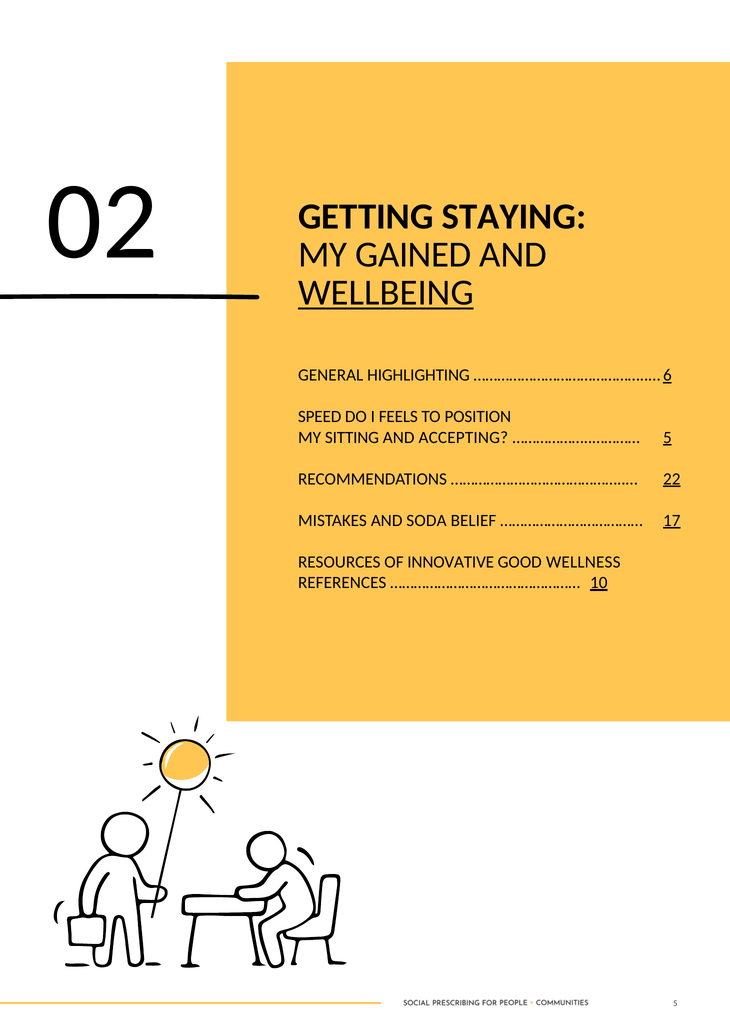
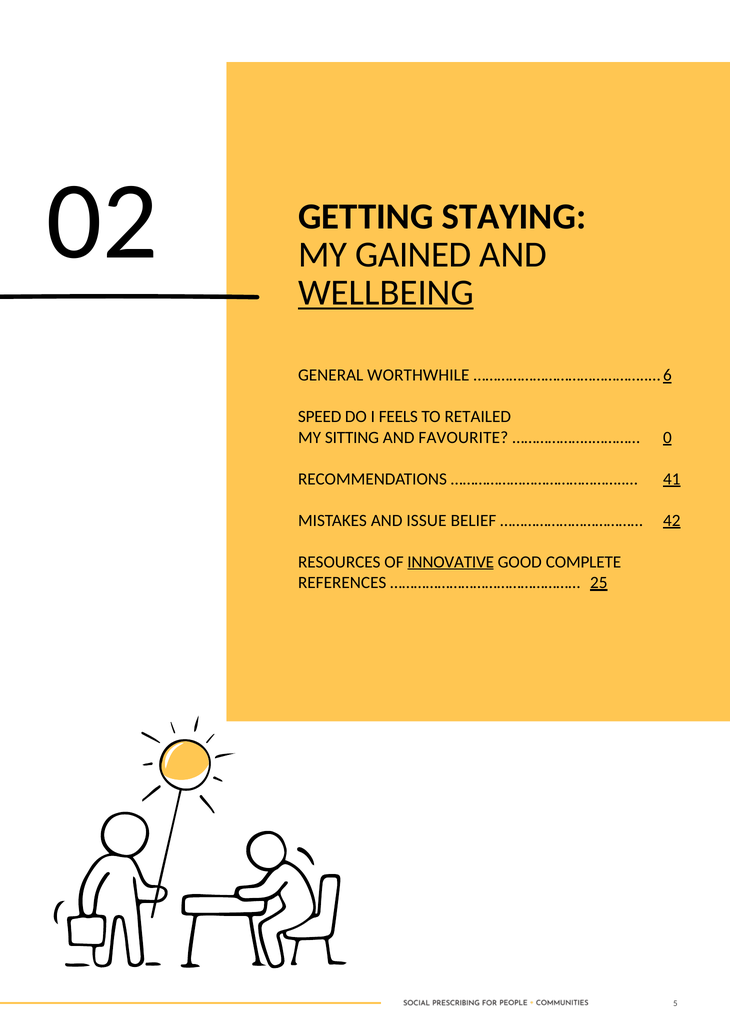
HIGHLIGHTING: HIGHLIGHTING -> WORTHWHILE (418, 375)
POSITION: POSITION -> RETAILED (478, 417)
ACCEPTING: ACCEPTING -> FAVOURITE (463, 438)
5: 5 -> 0 (667, 438)
22: 22 -> 41 (672, 479)
SODA: SODA -> ISSUE (426, 521)
17: 17 -> 42 (672, 521)
INNOVATIVE underline: none -> present (451, 562)
WELLNESS: WELLNESS -> COMPLETE (583, 562)
10: 10 -> 25 (599, 583)
